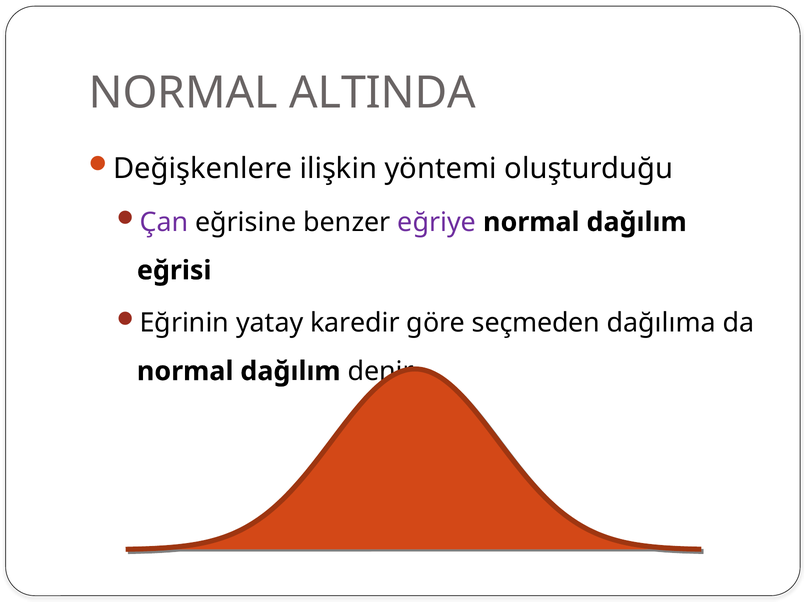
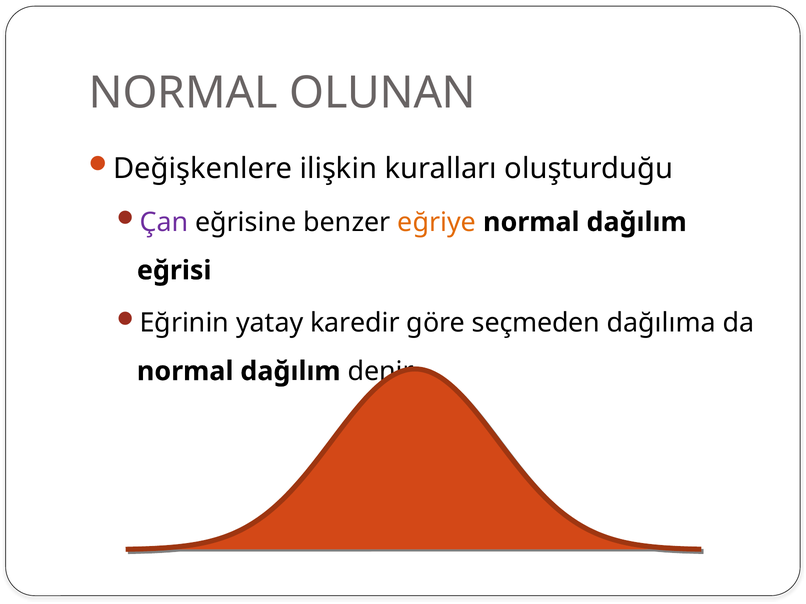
ALTINDA: ALTINDA -> OLUNAN (383, 93)
yöntemi: yöntemi -> kuralları (441, 169)
eğriye colour: purple -> orange (437, 222)
